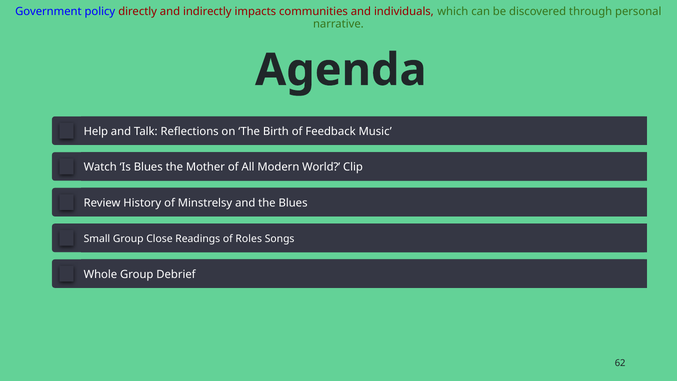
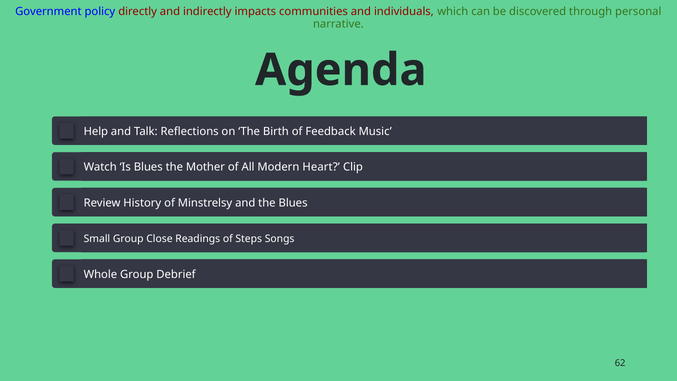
World: World -> Heart (321, 167)
Roles: Roles -> Steps (249, 238)
